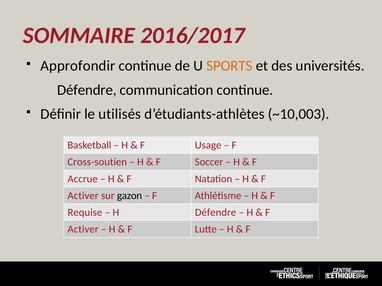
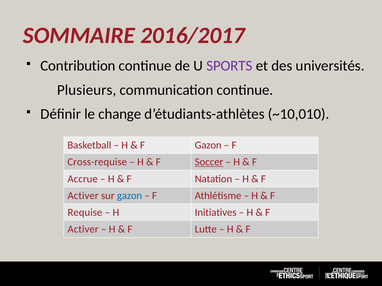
Approfondir: Approfondir -> Contribution (78, 66)
SPORTS colour: orange -> purple (229, 66)
Défendre: Défendre -> Plusieurs (87, 90)
utilisés: utilisés -> change (120, 114)
~10,003: ~10,003 -> ~10,010 (299, 114)
F Usage: Usage -> Gazon (208, 145)
Cross-soutien: Cross-soutien -> Cross-requise (97, 162)
Soccer underline: none -> present (209, 162)
gazon colour: black -> blue (130, 196)
H Défendre: Défendre -> Initiatives (216, 213)
